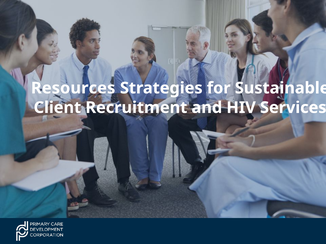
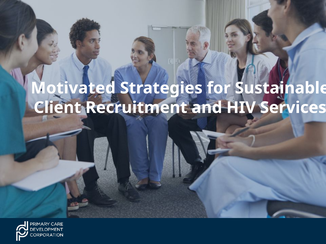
Resources: Resources -> Motivated (73, 88)
